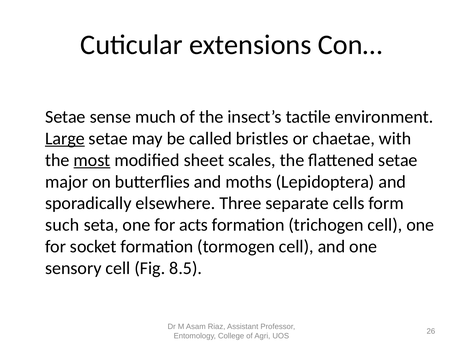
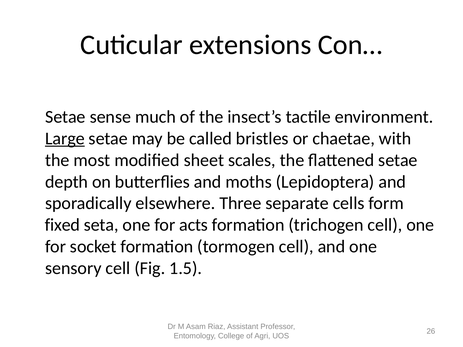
most underline: present -> none (92, 160)
major: major -> depth (67, 182)
such: such -> fixed (63, 225)
8.5: 8.5 -> 1.5 (186, 268)
